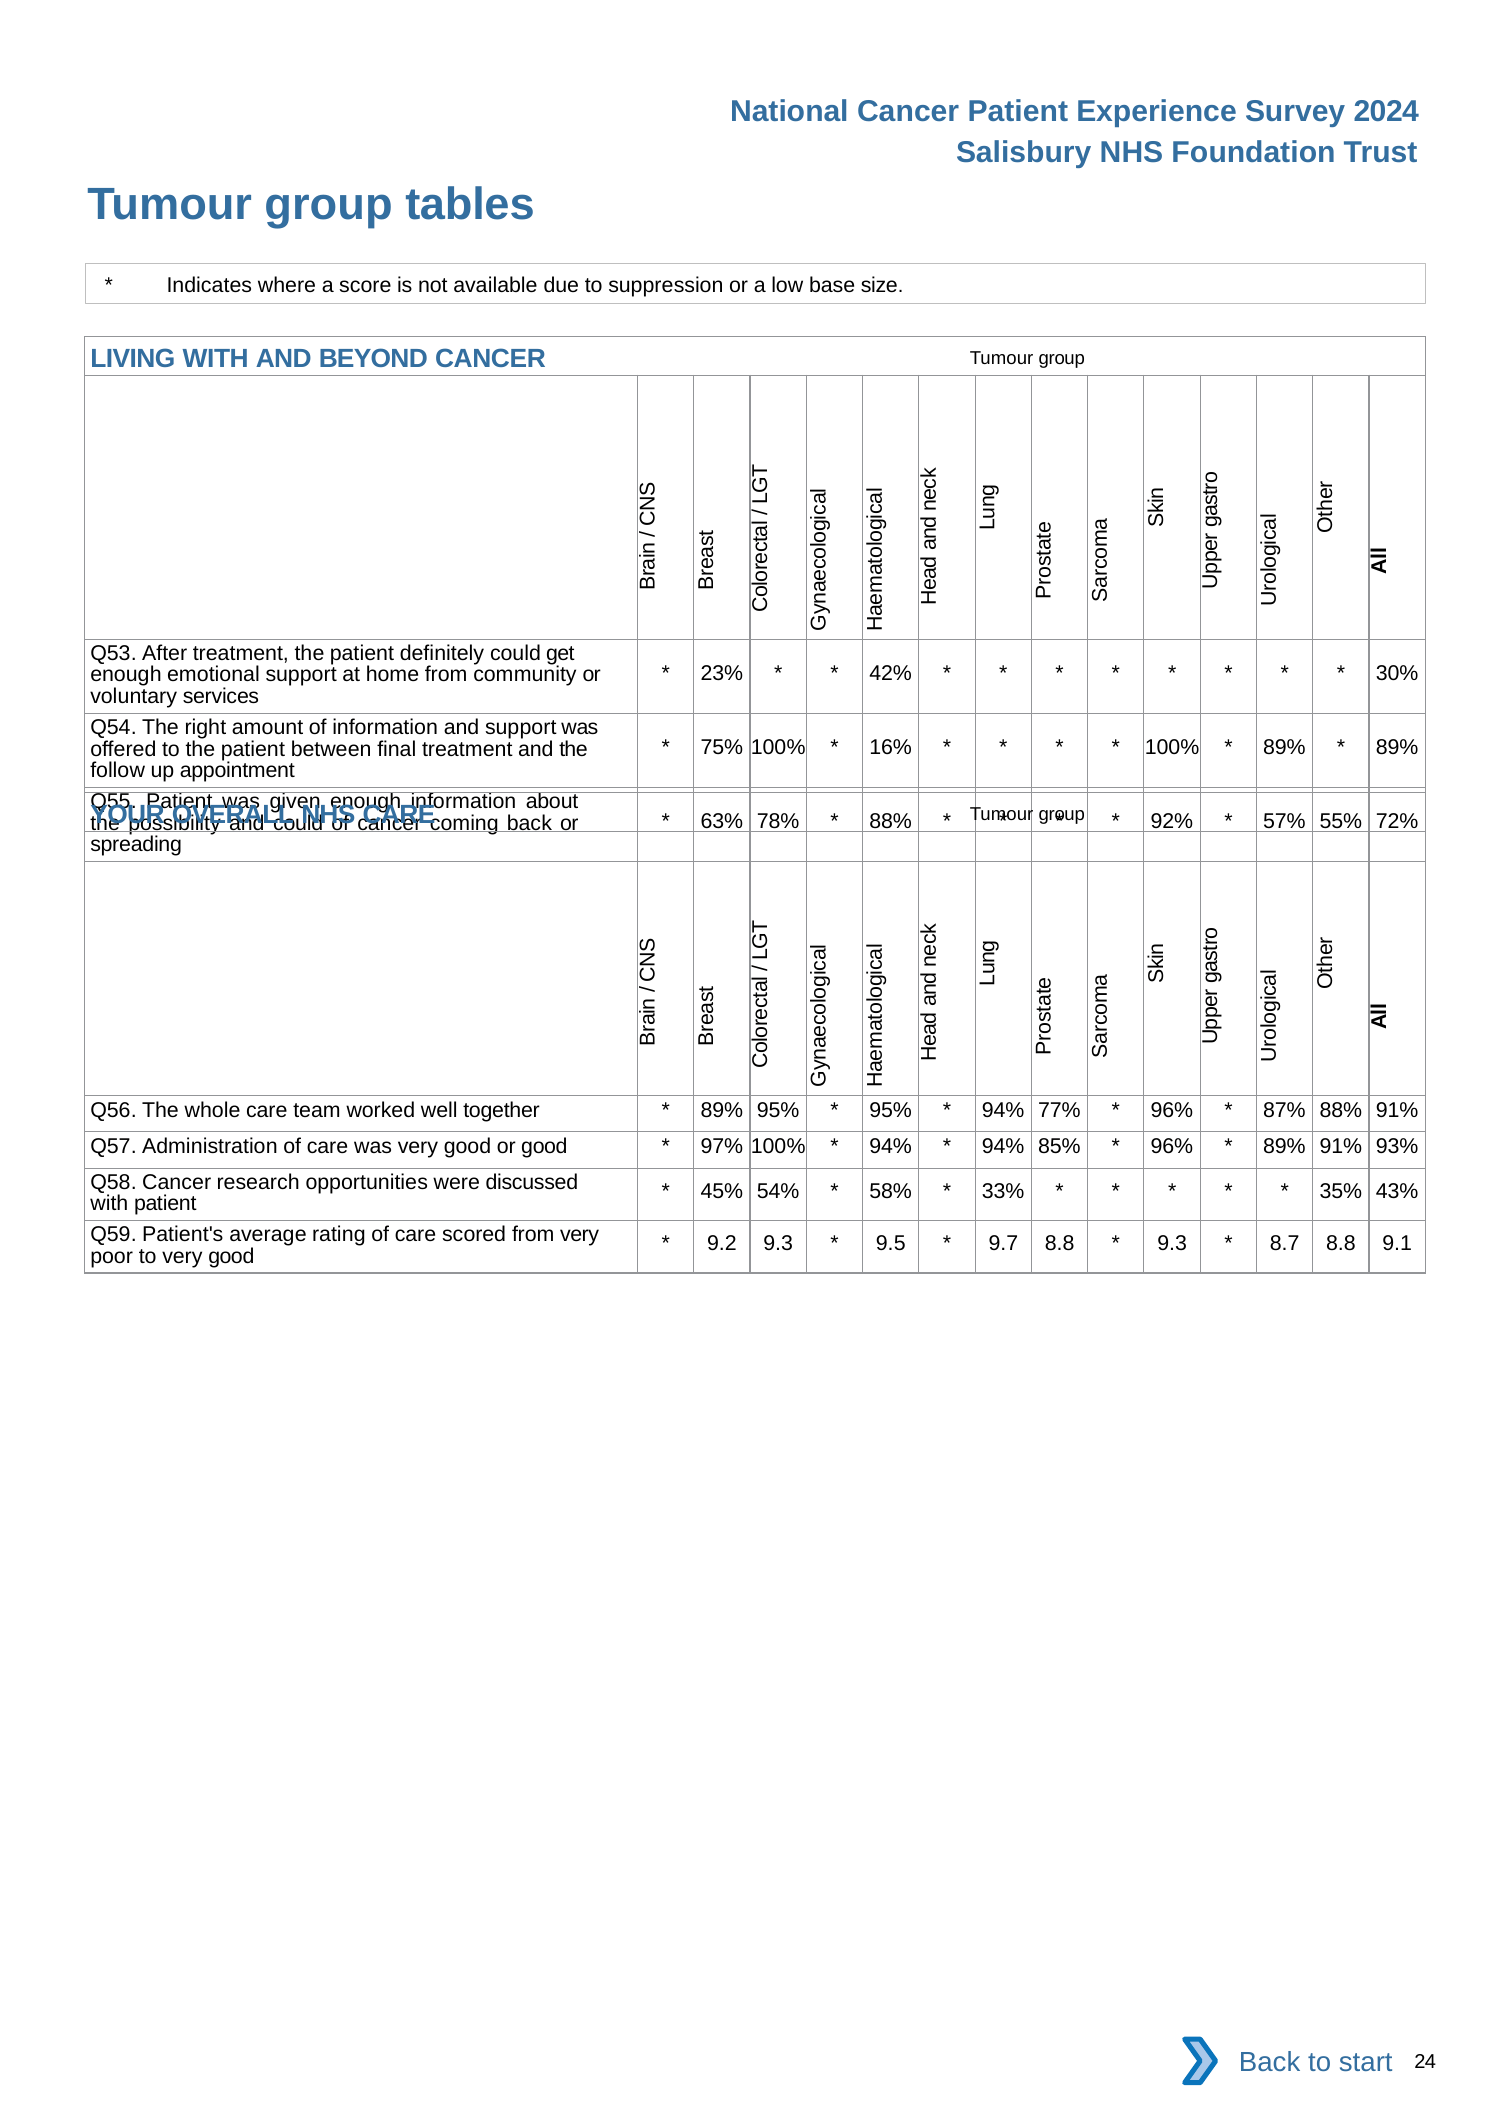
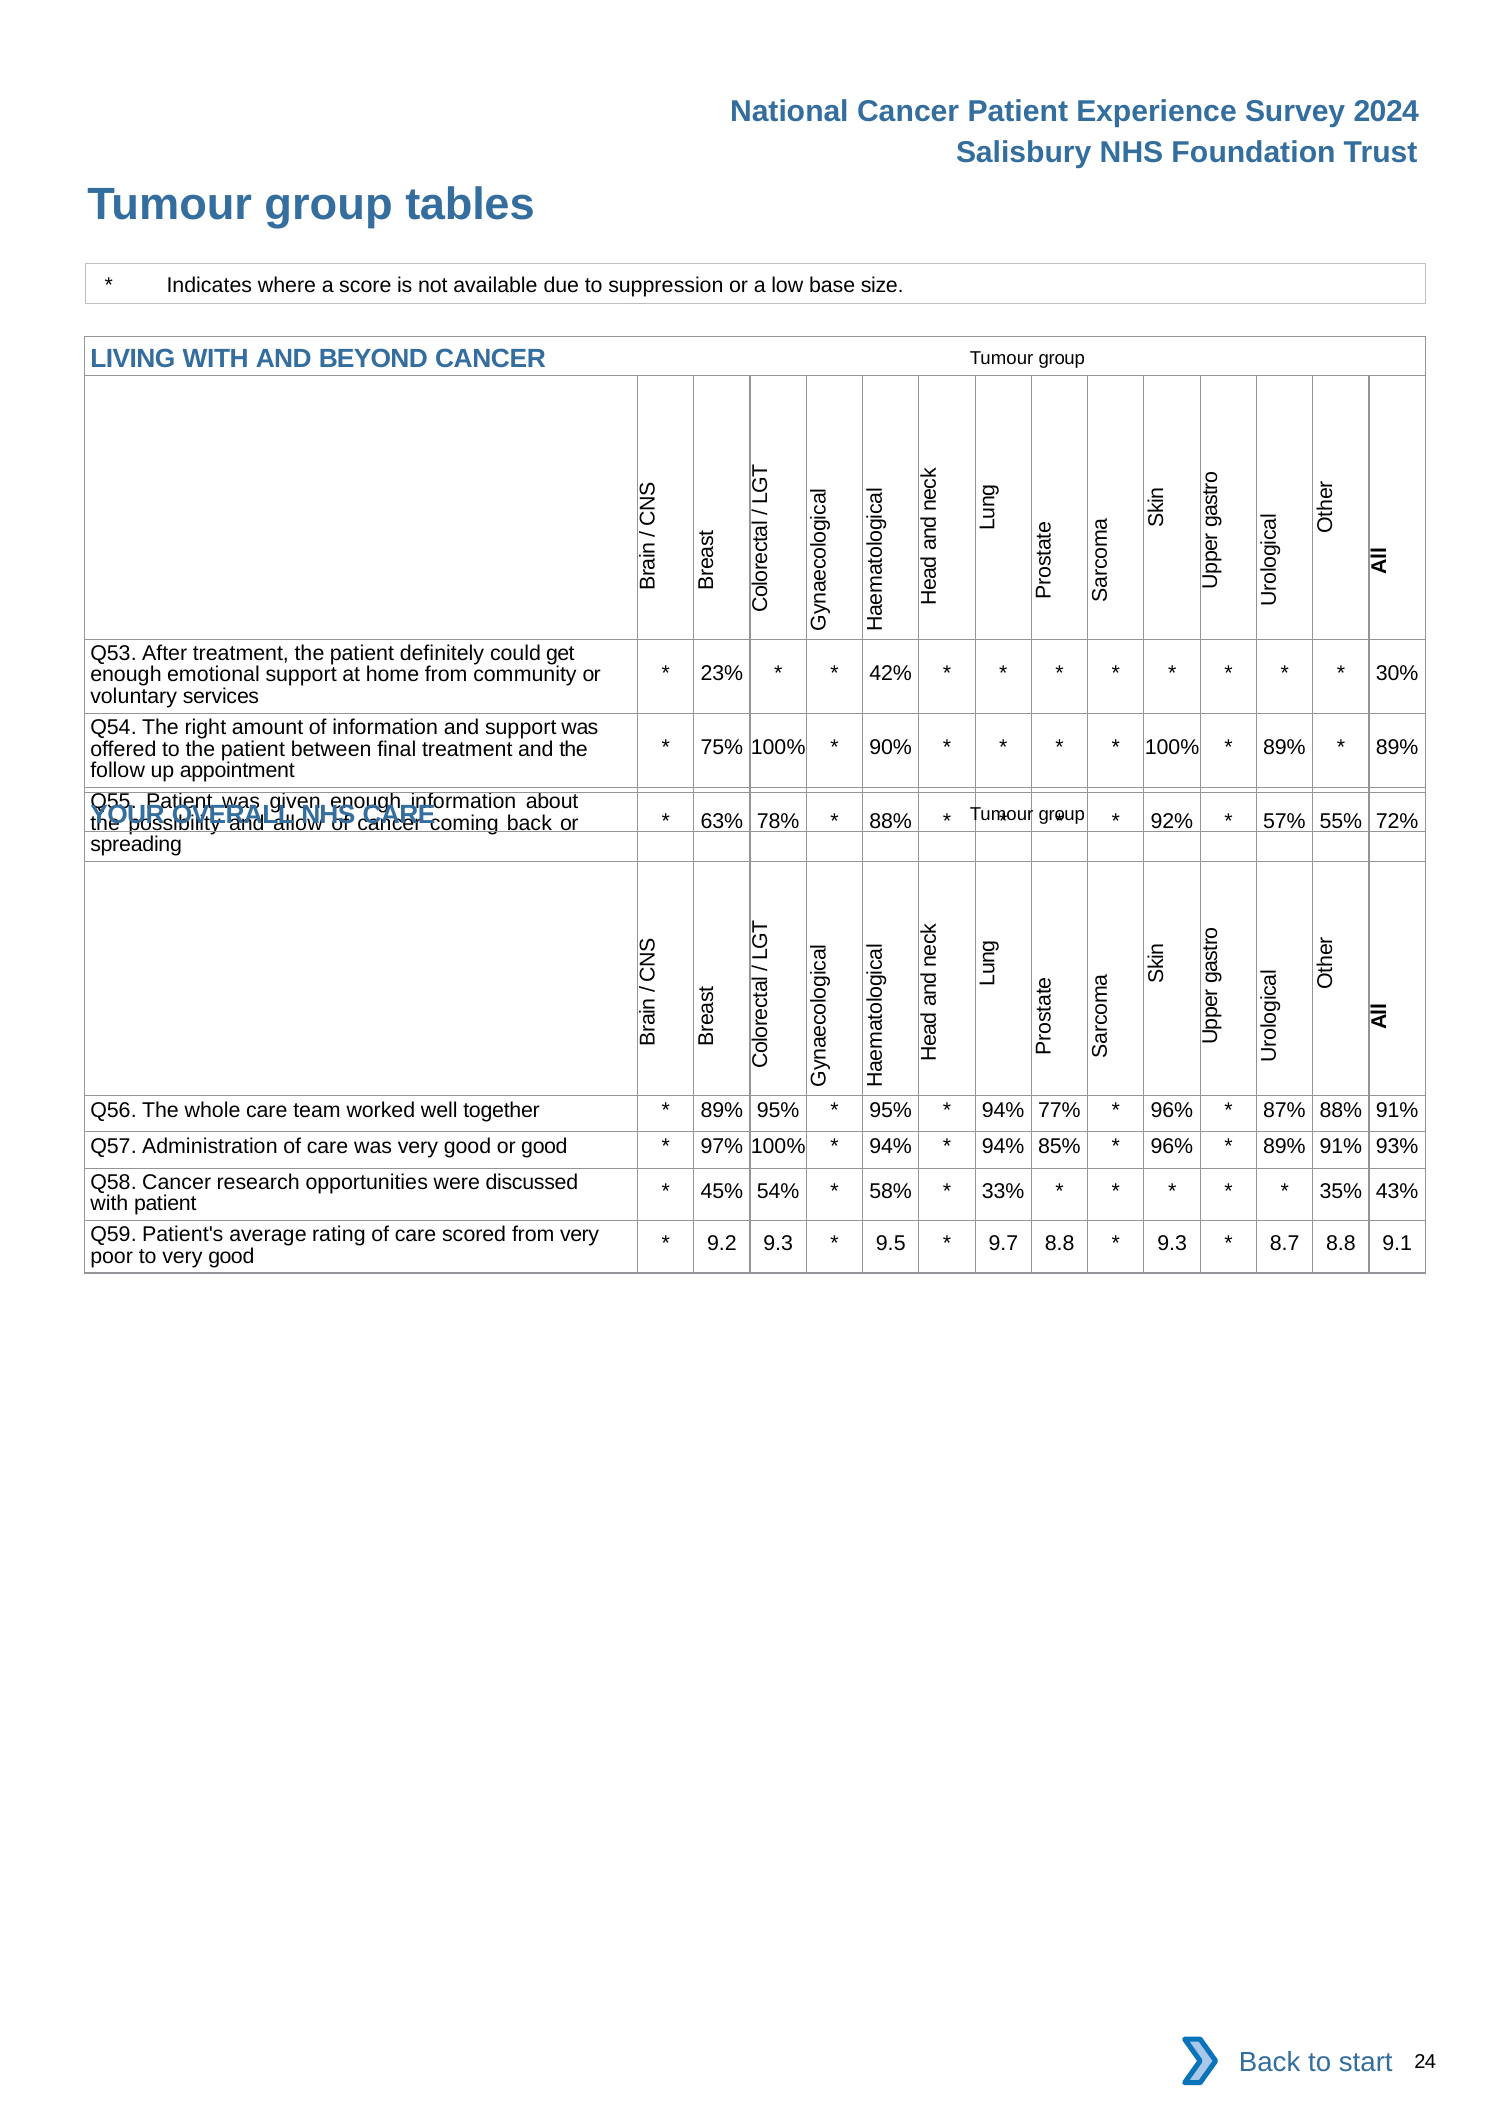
16%: 16% -> 90% (891, 747)
could: could -> allow (298, 823)
